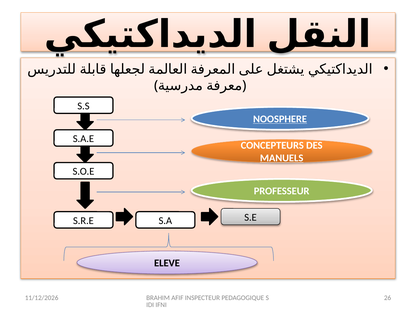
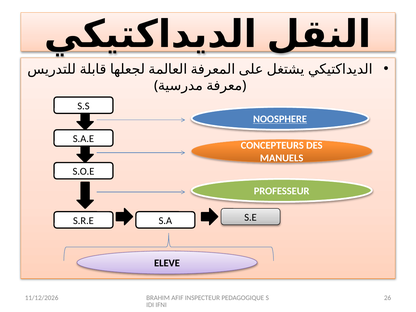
MANUELS underline: present -> none (282, 158)
